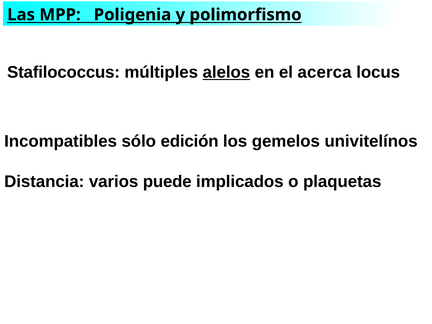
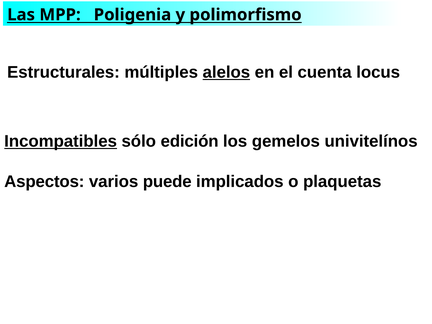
Stafilococcus: Stafilococcus -> Estructurales (63, 72)
acerca: acerca -> cuenta (325, 72)
Incompatibles underline: none -> present (61, 141)
Distancia: Distancia -> Aspectos (44, 182)
